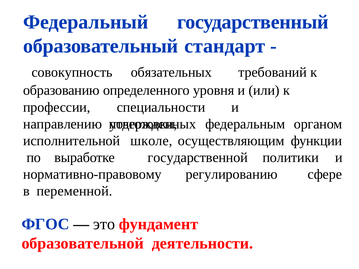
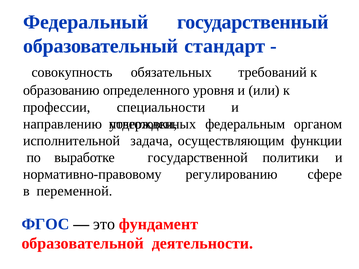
школе: школе -> задача (151, 141)
